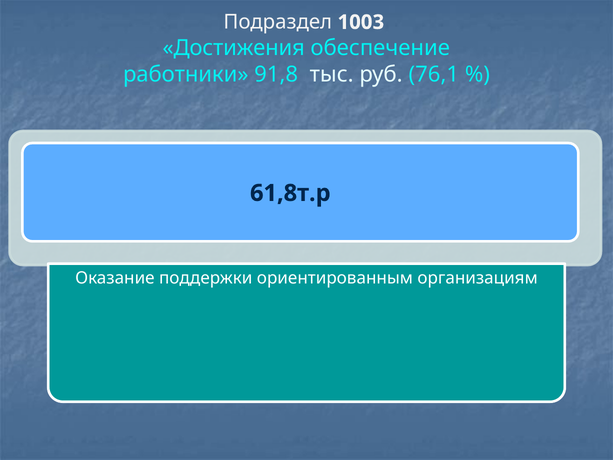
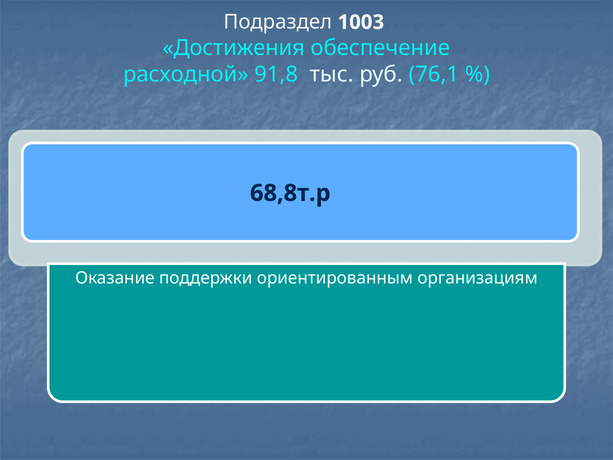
работники: работники -> расходной (186, 74)
61,8т.р: 61,8т.р -> 68,8т.р (290, 193)
